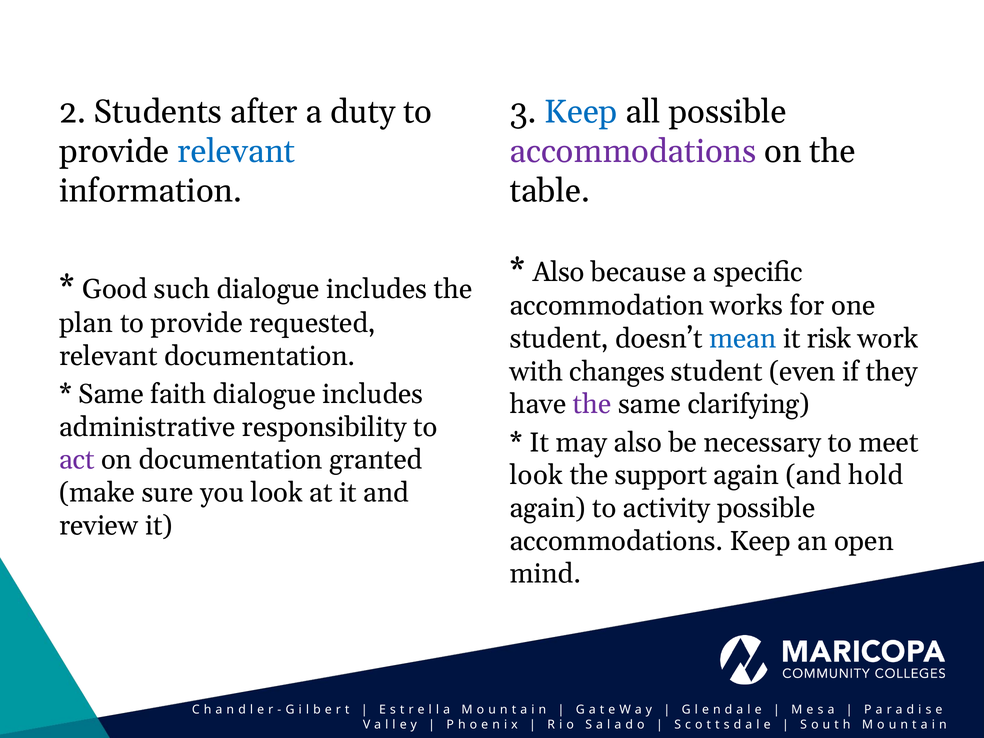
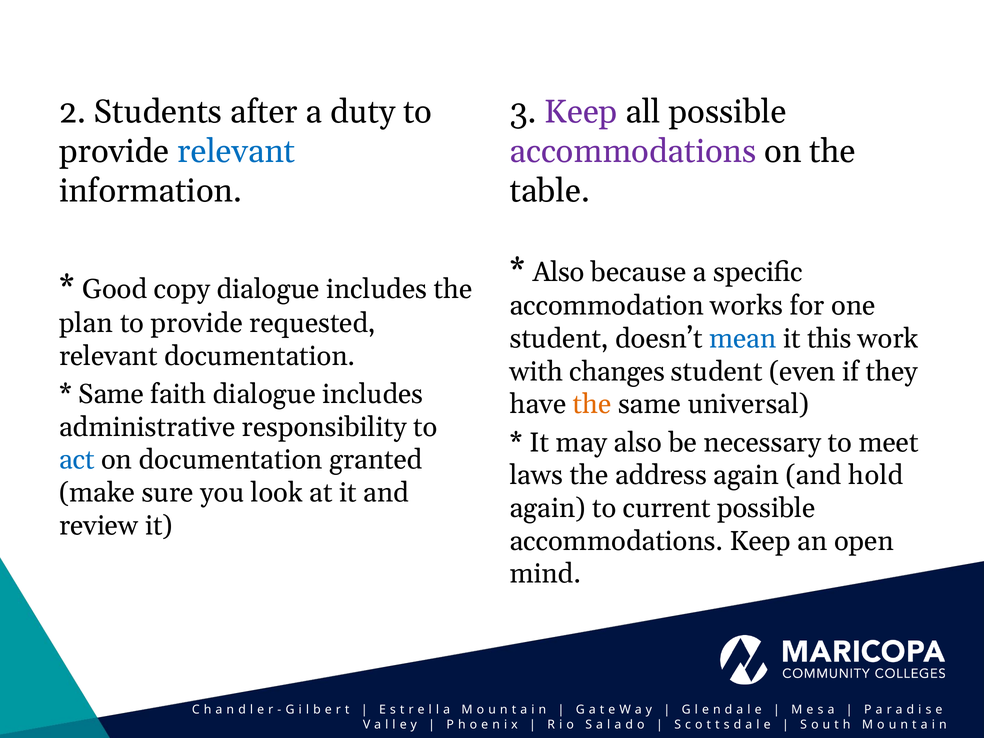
Keep colour: blue -> purple (581, 112)
such: such -> copy (182, 289)
risk: risk -> this (829, 339)
the colour: purple -> orange (592, 404)
clarifying: clarifying -> universal (748, 404)
act colour: purple -> blue (77, 460)
look: look -> laws (536, 475)
support: support -> address (661, 475)
activity: activity -> current (667, 508)
